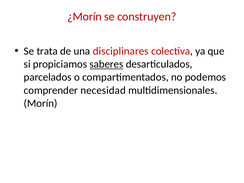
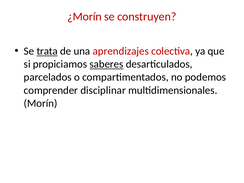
trata underline: none -> present (47, 51)
disciplinares: disciplinares -> aprendizajes (121, 51)
necesidad: necesidad -> disciplinar (103, 90)
